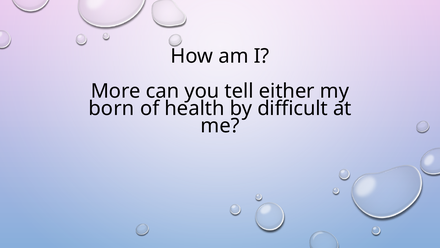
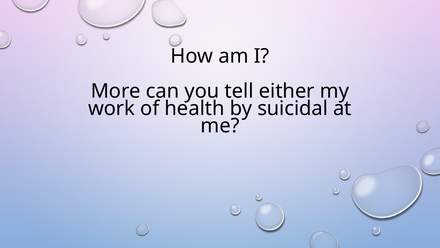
born: born -> work (112, 108)
difficult: difficult -> suicidal (293, 108)
